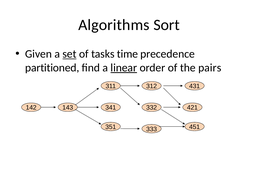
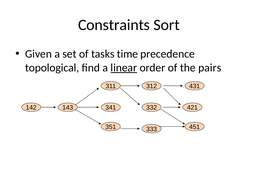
Algorithms: Algorithms -> Constraints (114, 25)
set underline: present -> none (70, 54)
partitioned: partitioned -> topological (52, 68)
